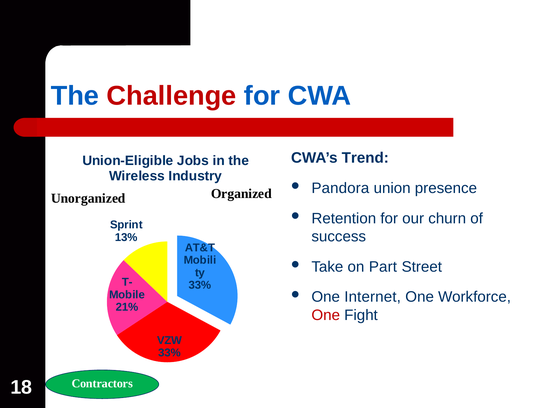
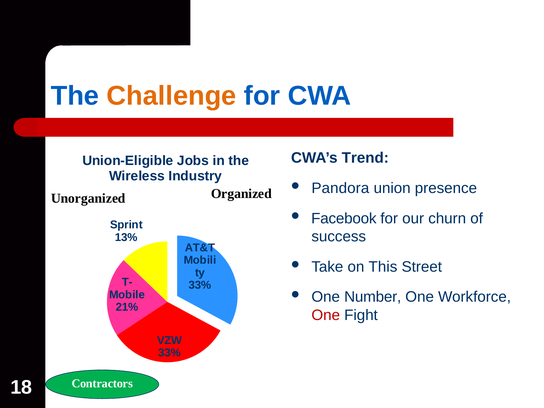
Challenge colour: red -> orange (172, 96)
Retention: Retention -> Facebook (344, 218)
Part: Part -> This (383, 267)
Internet: Internet -> Number (373, 297)
